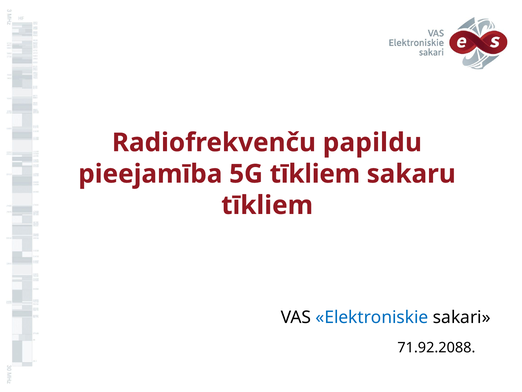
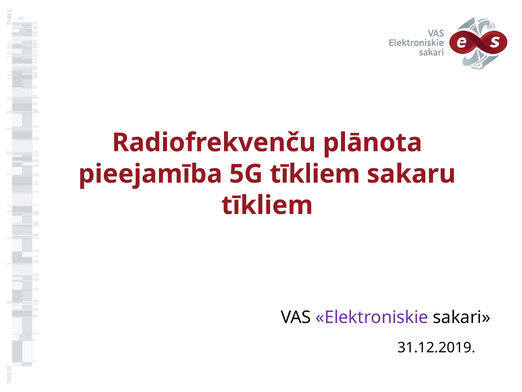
papildu: papildu -> plānota (373, 142)
Elektroniskie colour: blue -> purple (372, 317)
71.92.2088: 71.92.2088 -> 31.12.2019 (436, 347)
